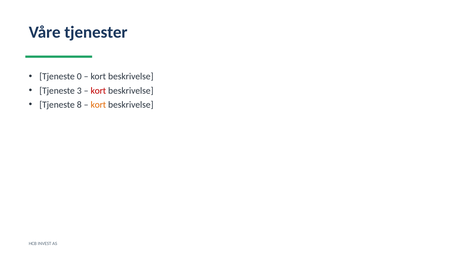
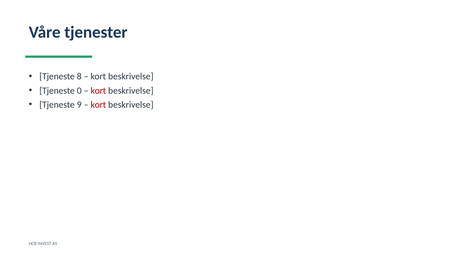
0: 0 -> 8 (79, 77)
3: 3 -> 0 (79, 91)
8: 8 -> 9 (79, 105)
kort colour: orange -> red (98, 105)
